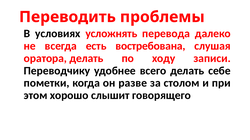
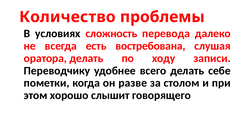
Переводить: Переводить -> Количество (67, 17)
усложнять: усложнять -> сложность (111, 34)
